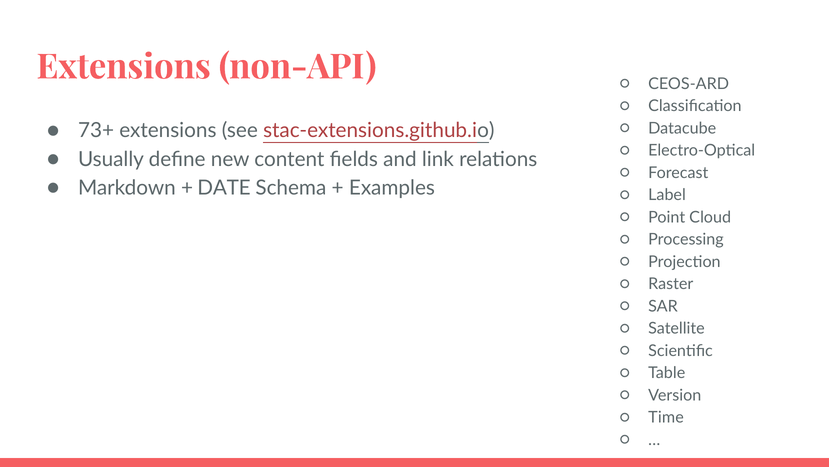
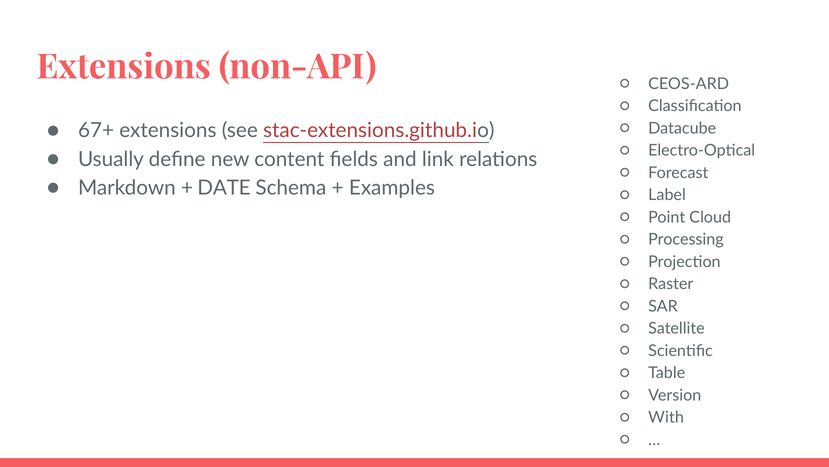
73+: 73+ -> 67+ (96, 130)
Time: Time -> With (666, 417)
